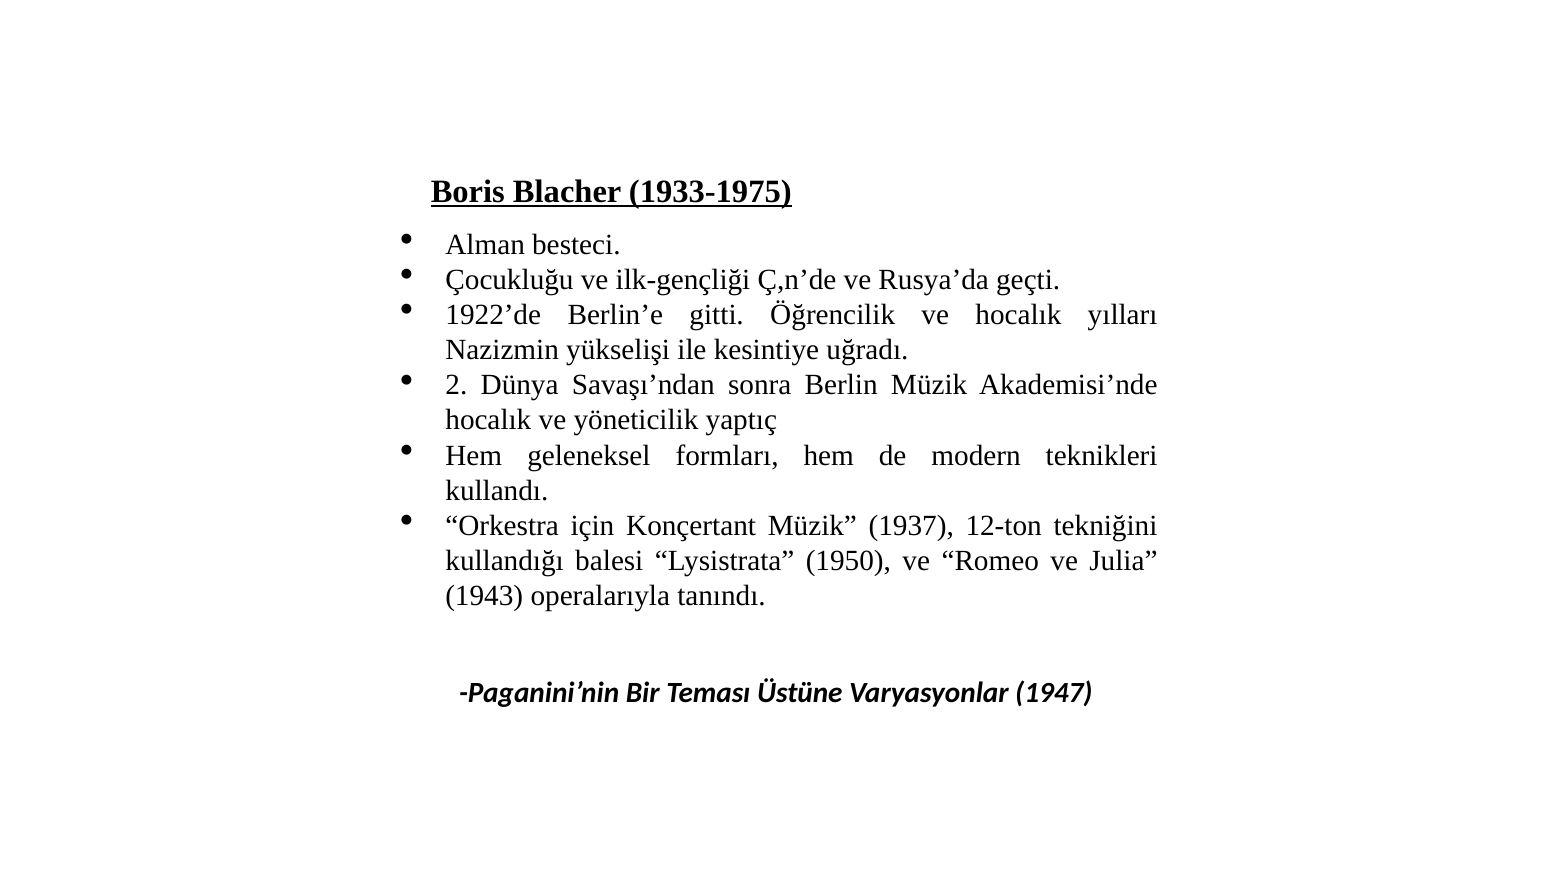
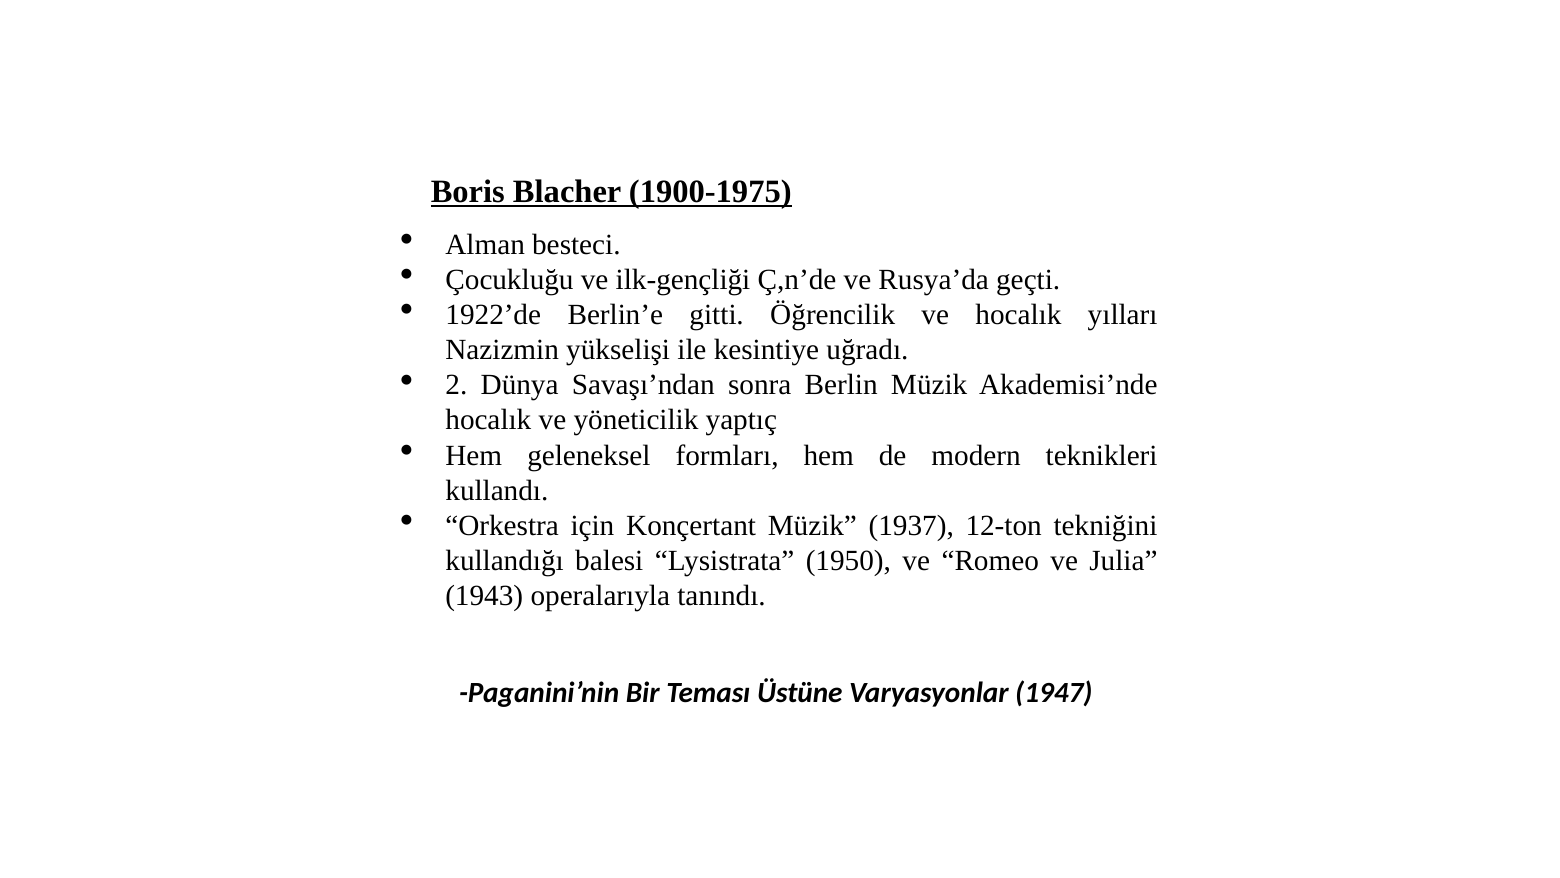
1933-1975: 1933-1975 -> 1900-1975 (710, 191)
